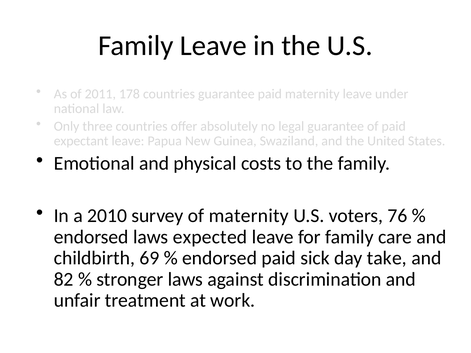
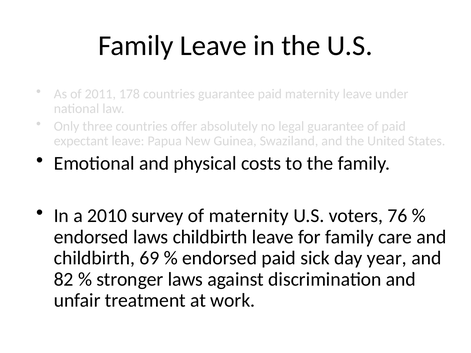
laws expected: expected -> childbirth (210, 237)
take: take -> year (387, 258)
